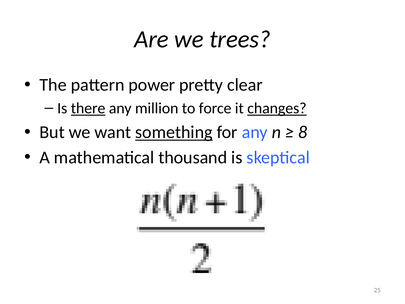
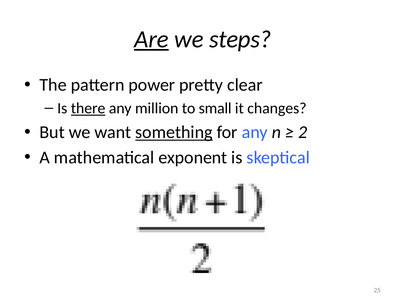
Are underline: none -> present (151, 39)
trees: trees -> steps (240, 39)
force: force -> small (215, 108)
changes underline: present -> none (277, 108)
8: 8 -> 2 (303, 132)
thousand: thousand -> exponent (193, 157)
